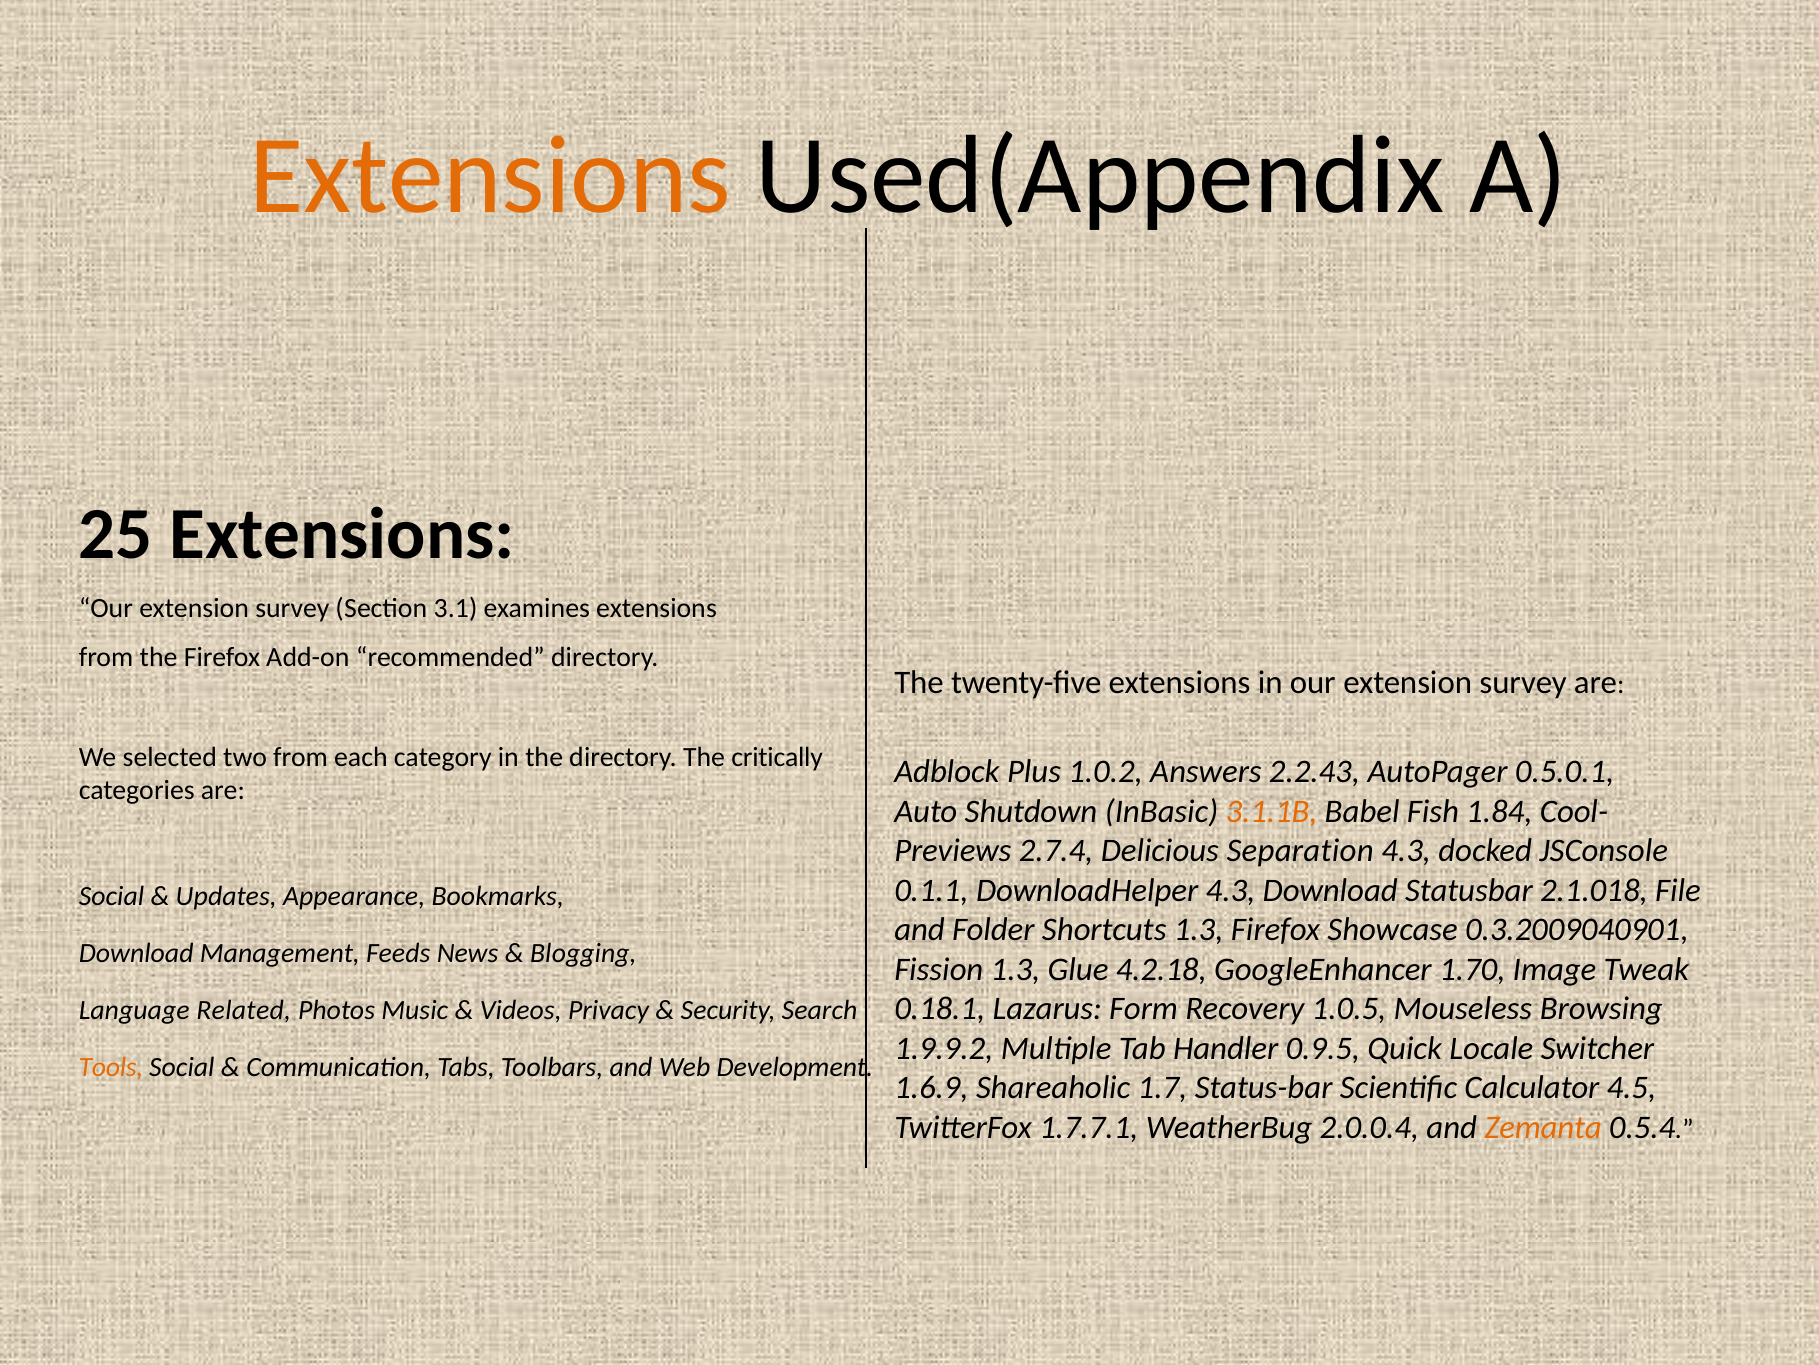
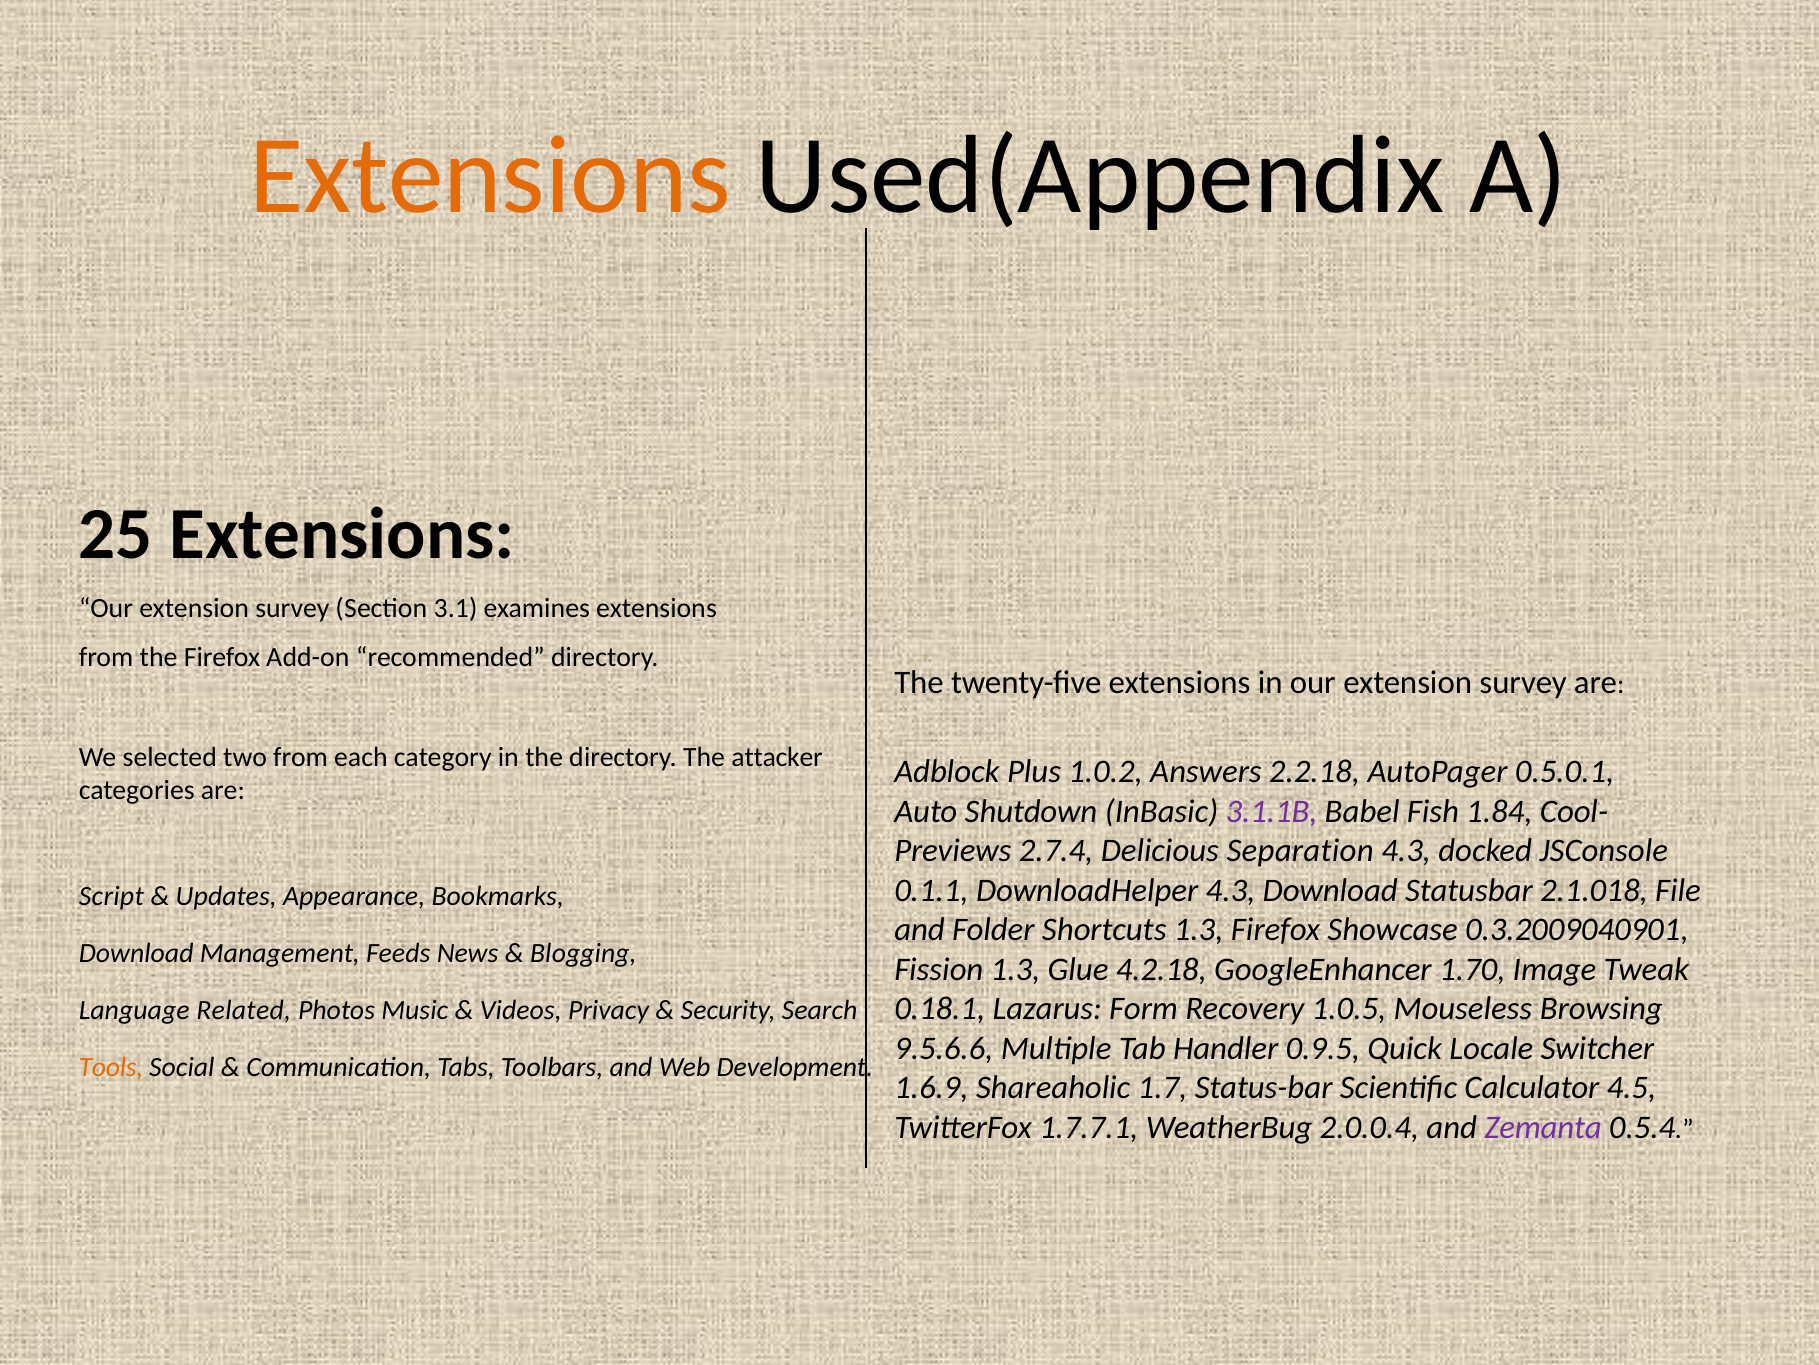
critically: critically -> attacker (777, 757)
2.2.43: 2.2.43 -> 2.2.18 (1314, 772)
3.1.1B colour: orange -> purple (1272, 811)
Social: Social -> Script (111, 896)
1.9.9.2: 1.9.9.2 -> 9.5.6.6 (944, 1048)
Zemanta colour: orange -> purple (1543, 1127)
